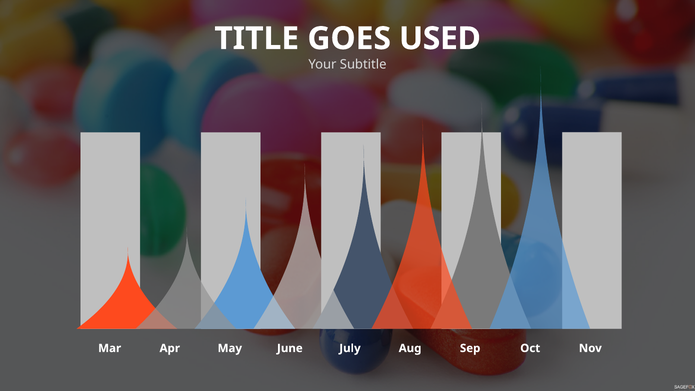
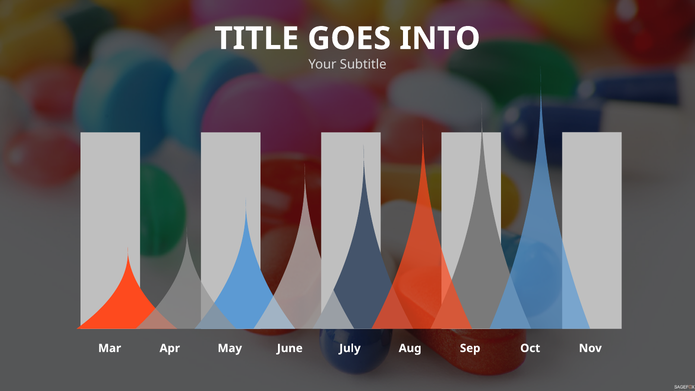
USED: USED -> INTO (440, 39)
